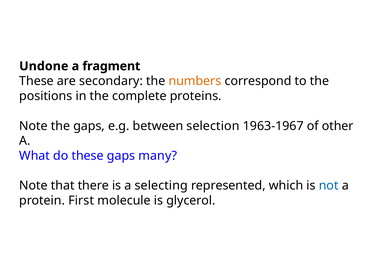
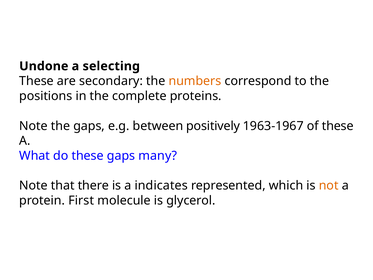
fragment: fragment -> selecting (111, 66)
selection: selection -> positively (213, 126)
of other: other -> these (338, 126)
selecting: selecting -> indicates (161, 185)
not colour: blue -> orange (329, 185)
